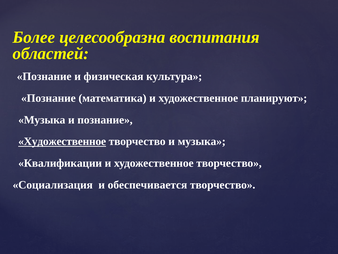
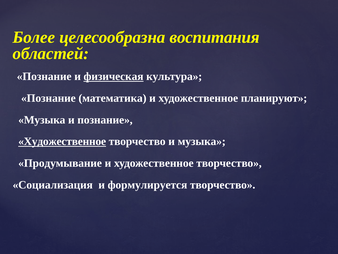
физическая underline: none -> present (114, 76)
Квалификации: Квалификации -> Продумывание (60, 163)
обеспечивается: обеспечивается -> формулируется (147, 184)
